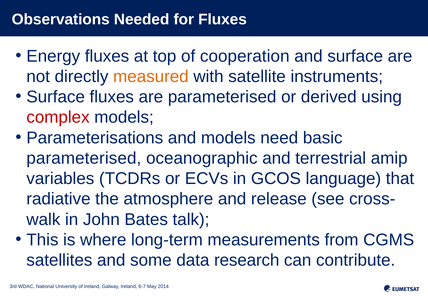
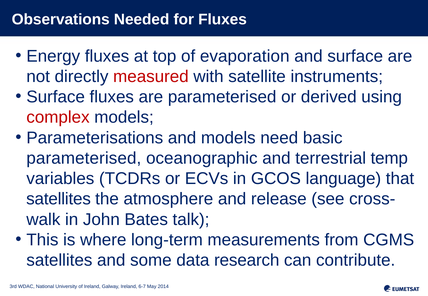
cooperation: cooperation -> evaporation (245, 56)
measured colour: orange -> red (151, 77)
amip: amip -> temp (389, 158)
radiative: radiative -> satellites (59, 199)
